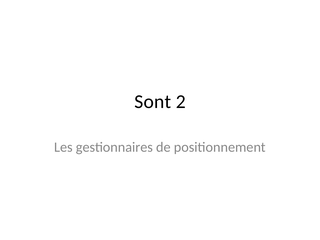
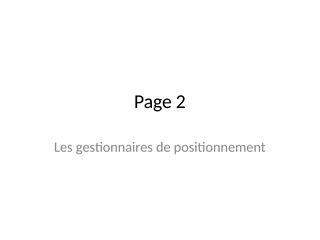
Sont: Sont -> Page (153, 102)
